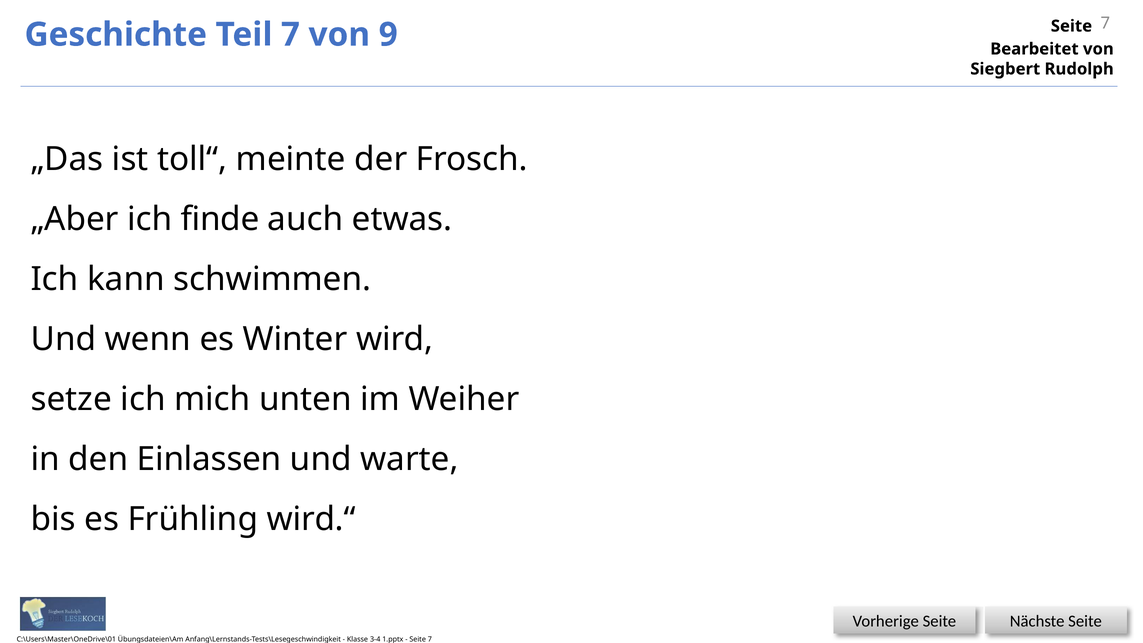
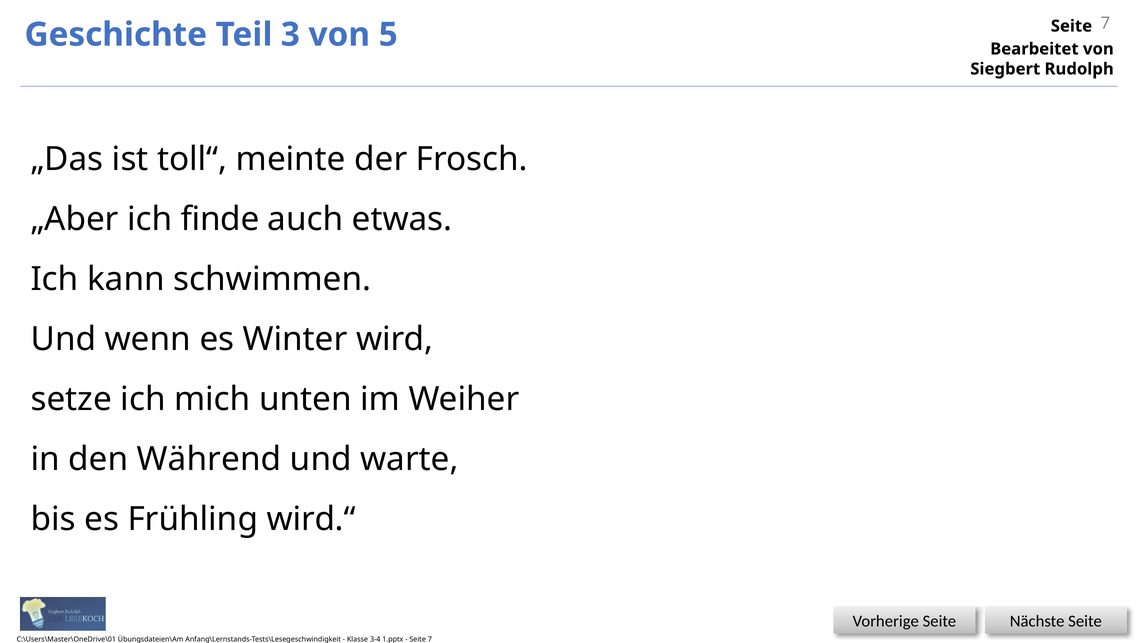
Teil 7: 7 -> 3 (290, 35)
9: 9 -> 5 (388, 35)
Einlassen: Einlassen -> Während (209, 459)
